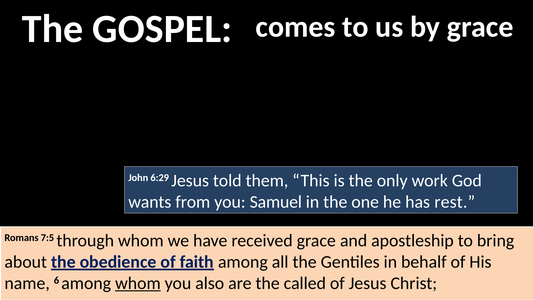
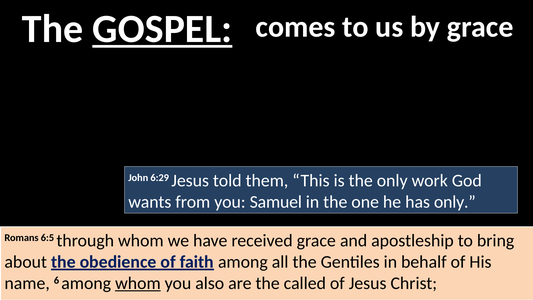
GOSPEL underline: none -> present (162, 29)
has rest: rest -> only (455, 202)
7:5: 7:5 -> 6:5 (47, 238)
